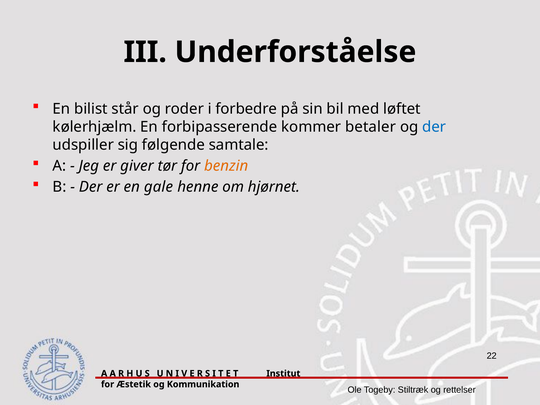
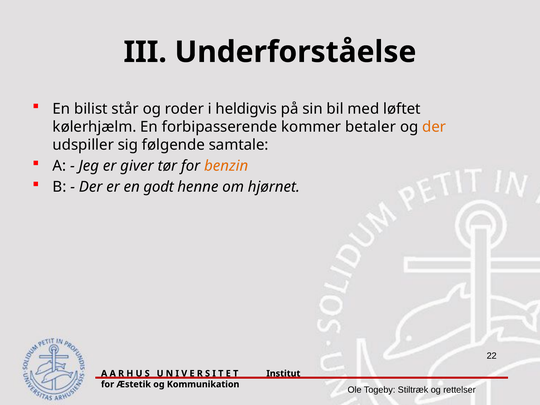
forbedre: forbedre -> heldigvis (246, 109)
der colour: blue -> orange (434, 127)
gale: gale -> godt (159, 187)
